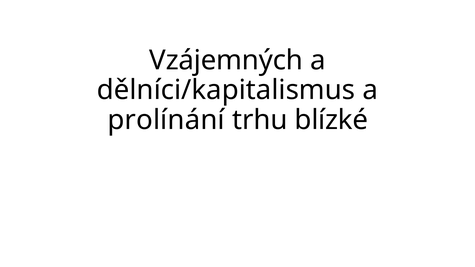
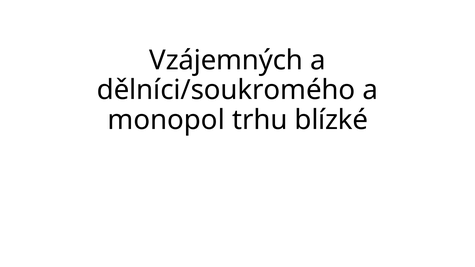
dělníci/kapitalismus: dělníci/kapitalismus -> dělníci/soukromého (226, 90)
prolínání: prolínání -> monopol (166, 120)
